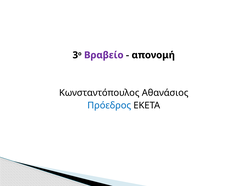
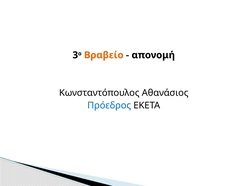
Βραβείο colour: purple -> orange (104, 55)
